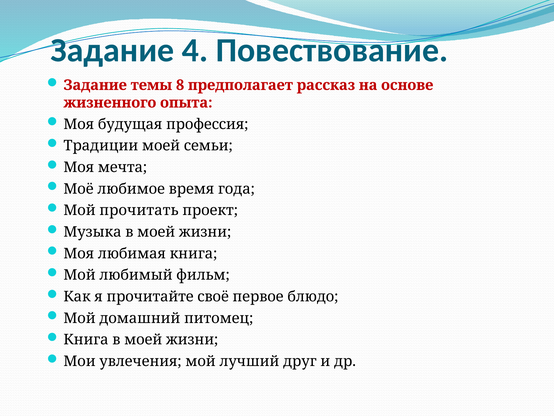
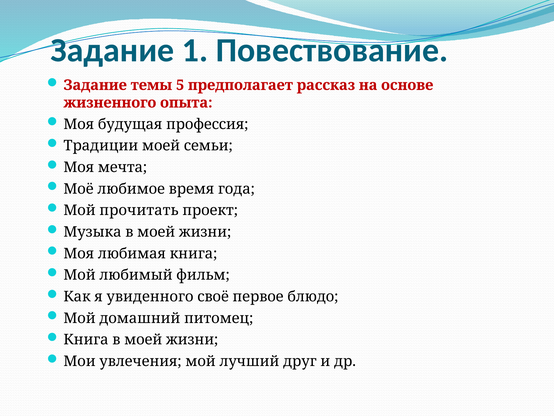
4: 4 -> 1 (195, 50)
8: 8 -> 5 (180, 85)
прочитайте: прочитайте -> увиденного (150, 296)
